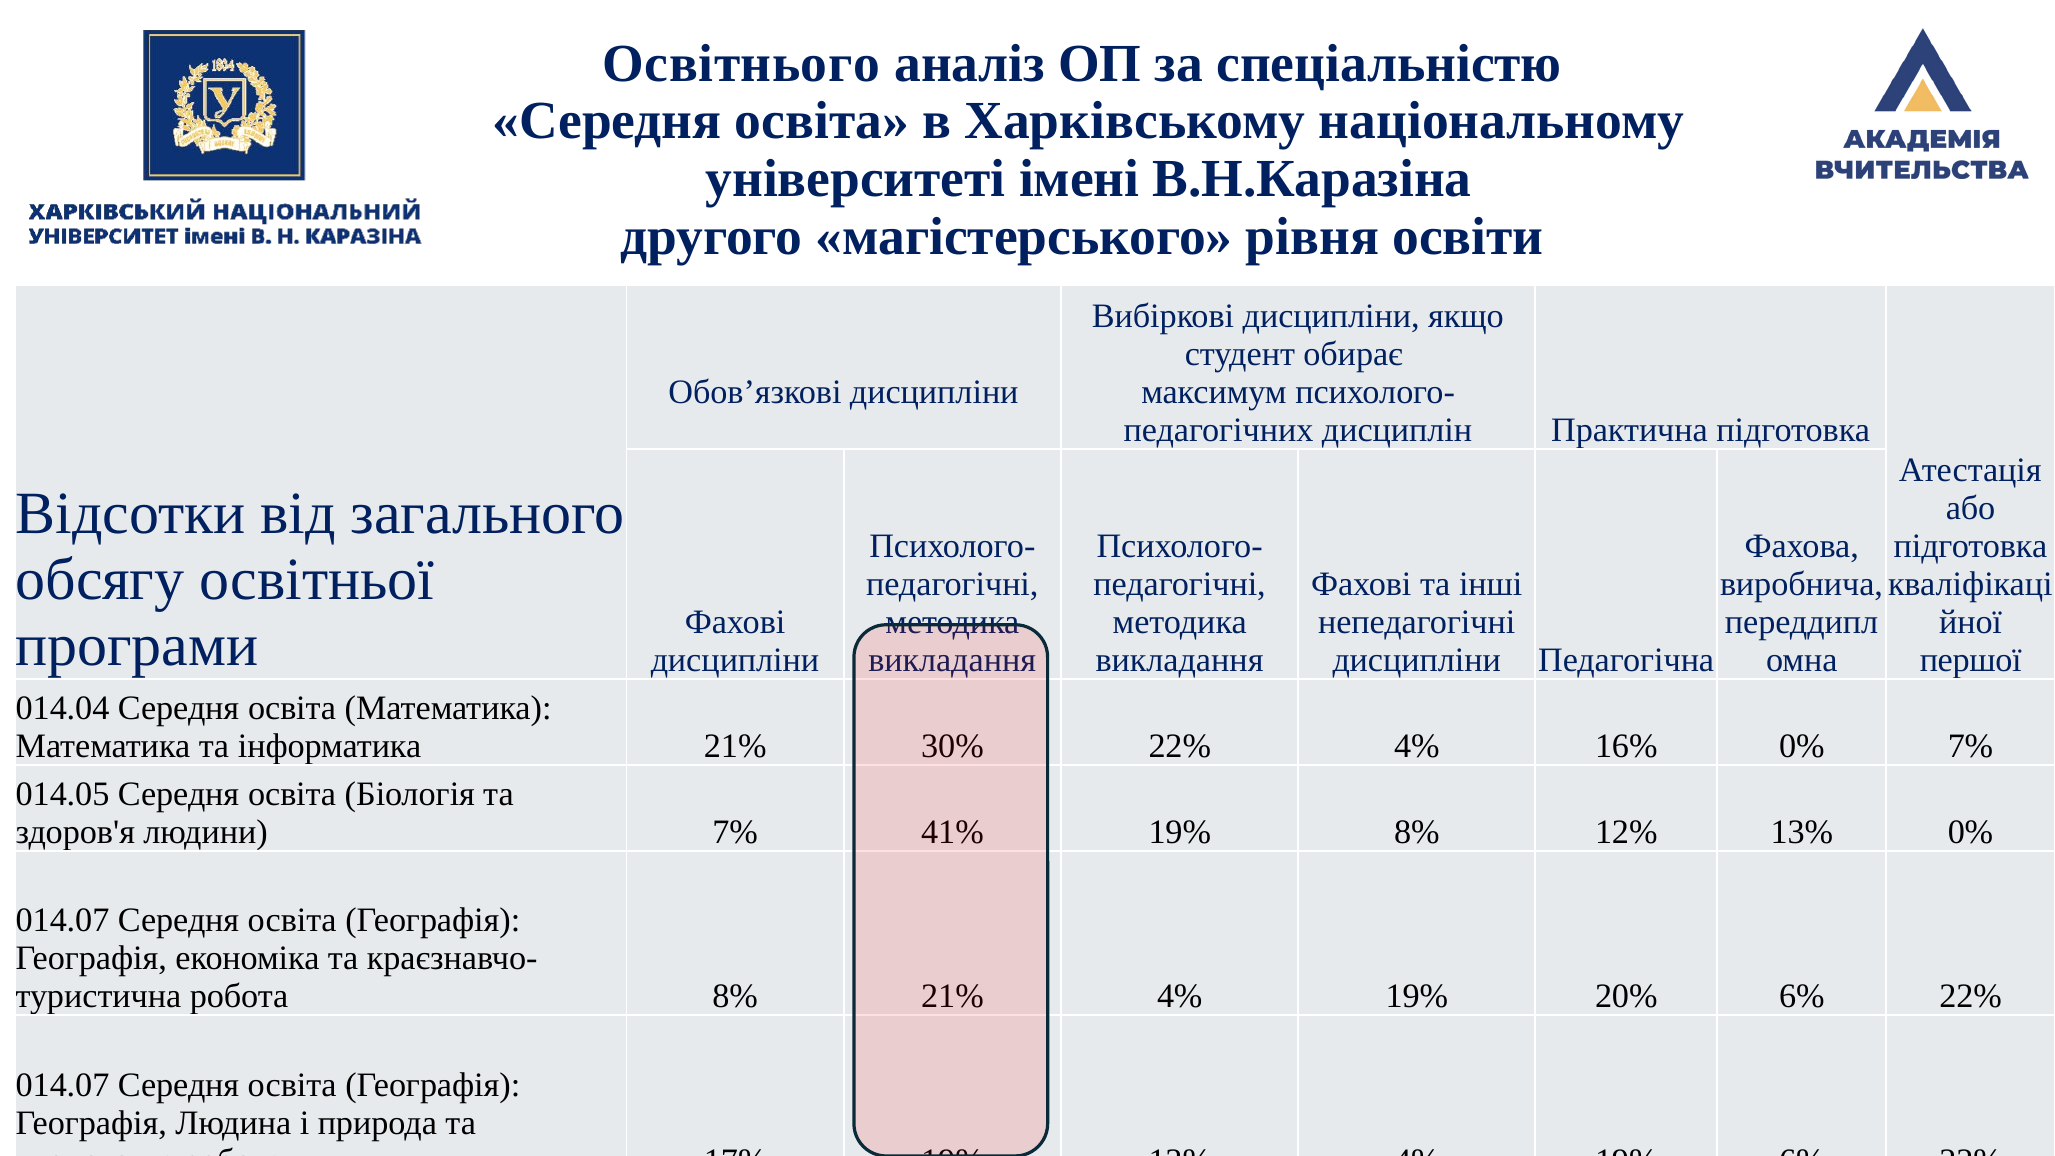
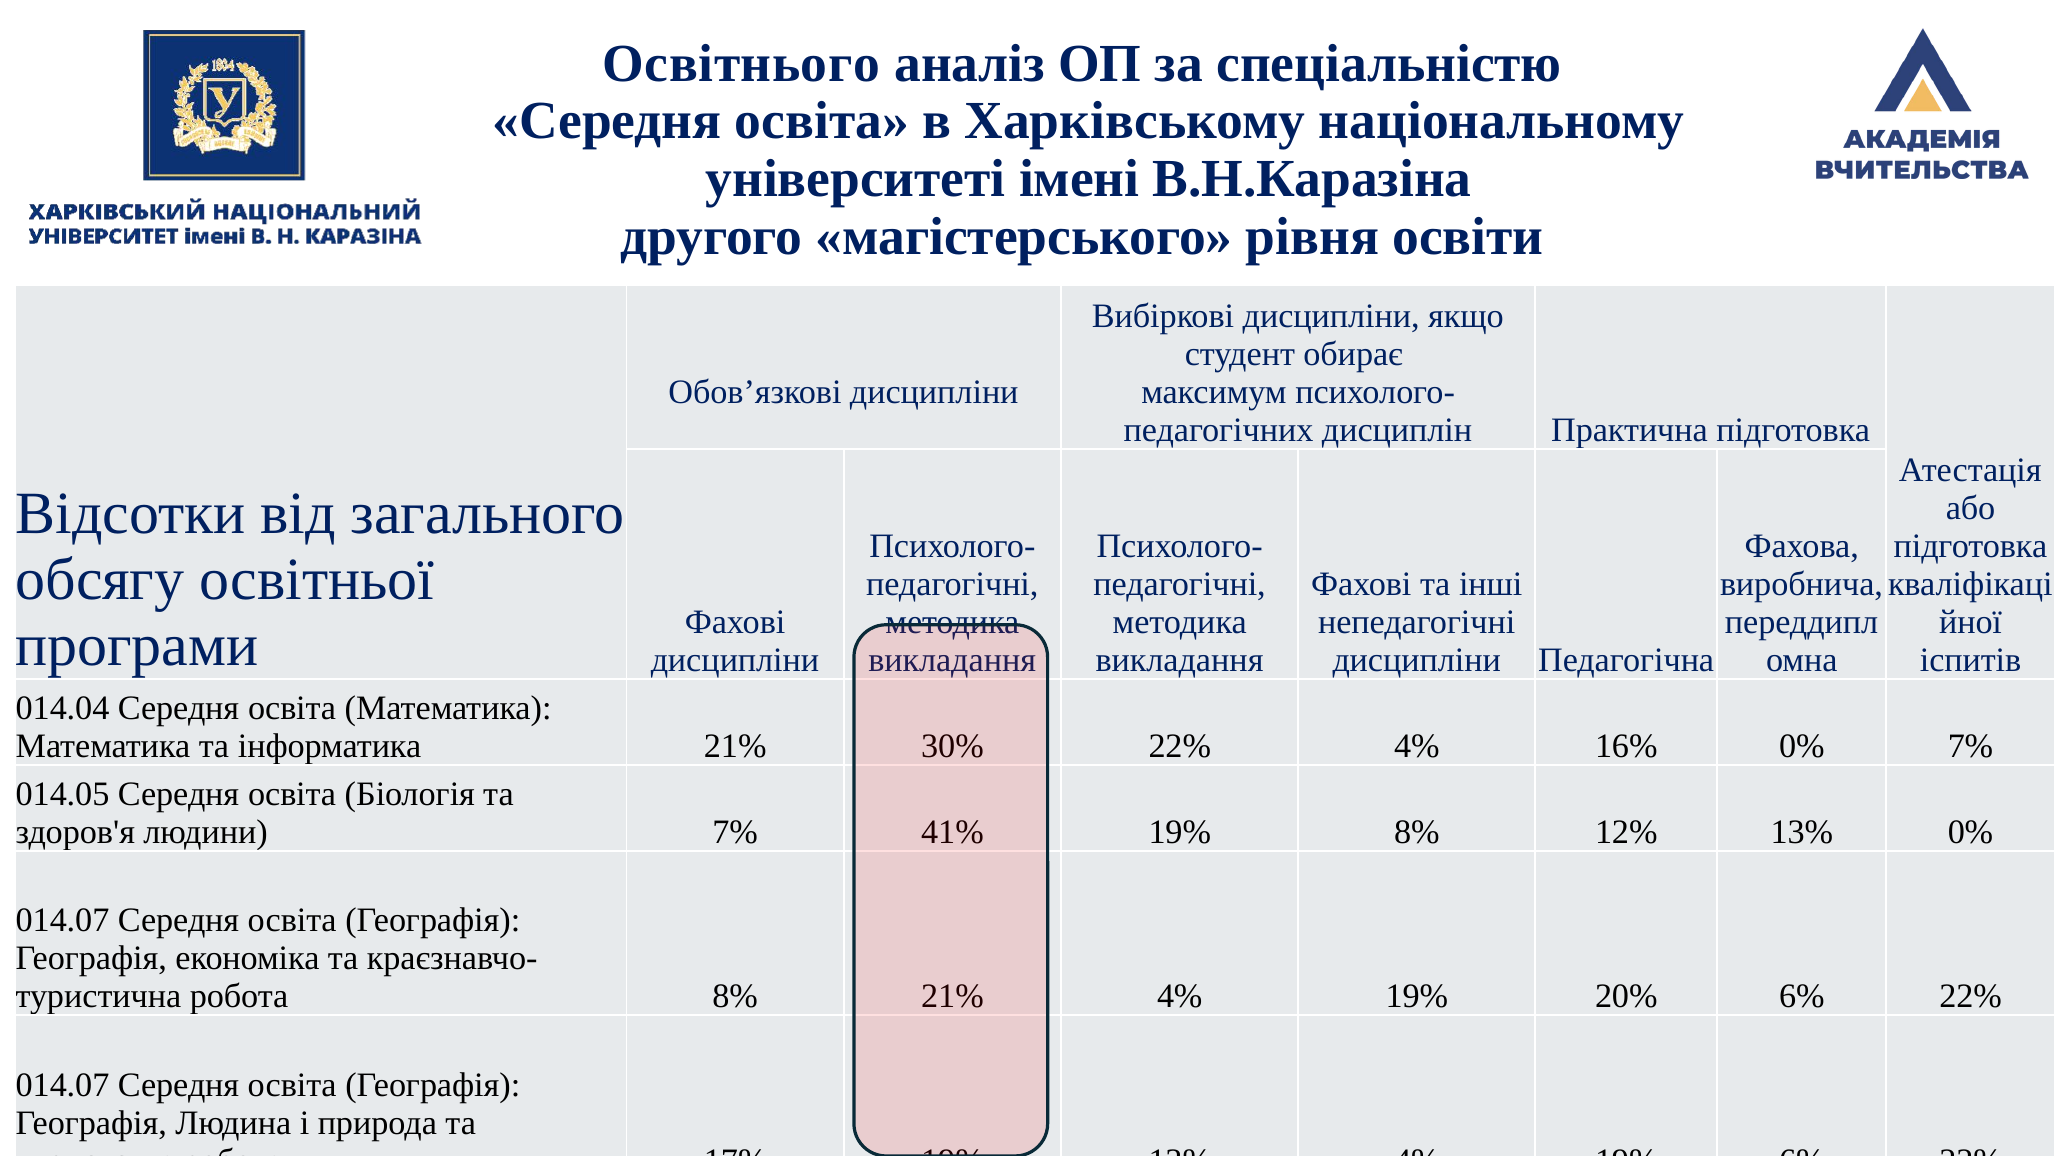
першої: першої -> іспитів (1971, 660)
